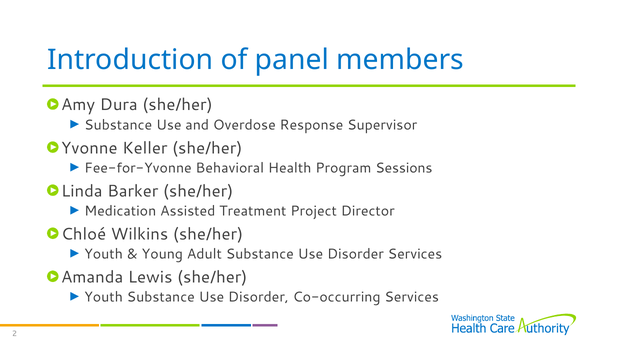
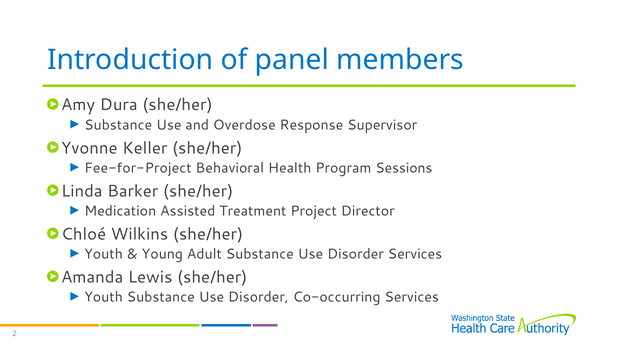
Fee-for-Yvonne: Fee-for-Yvonne -> Fee-for-Project (138, 168)
